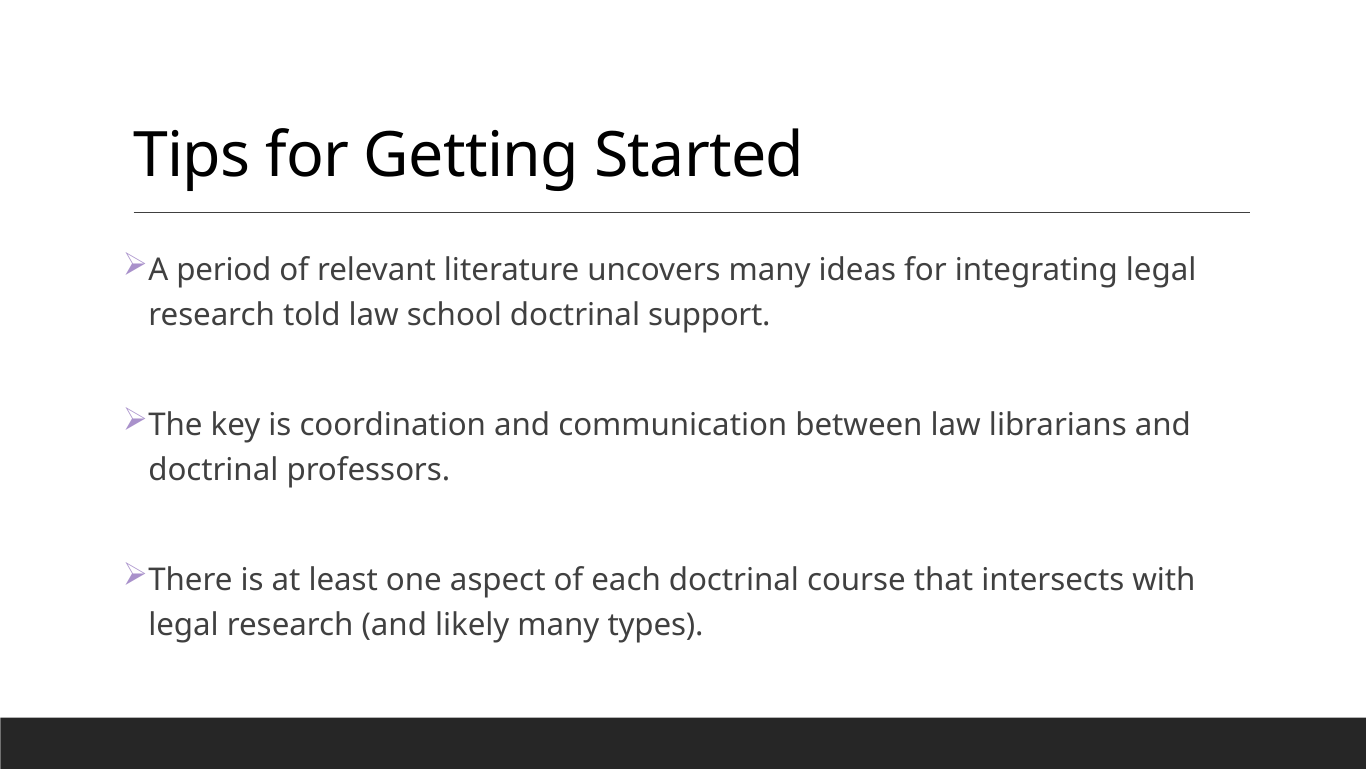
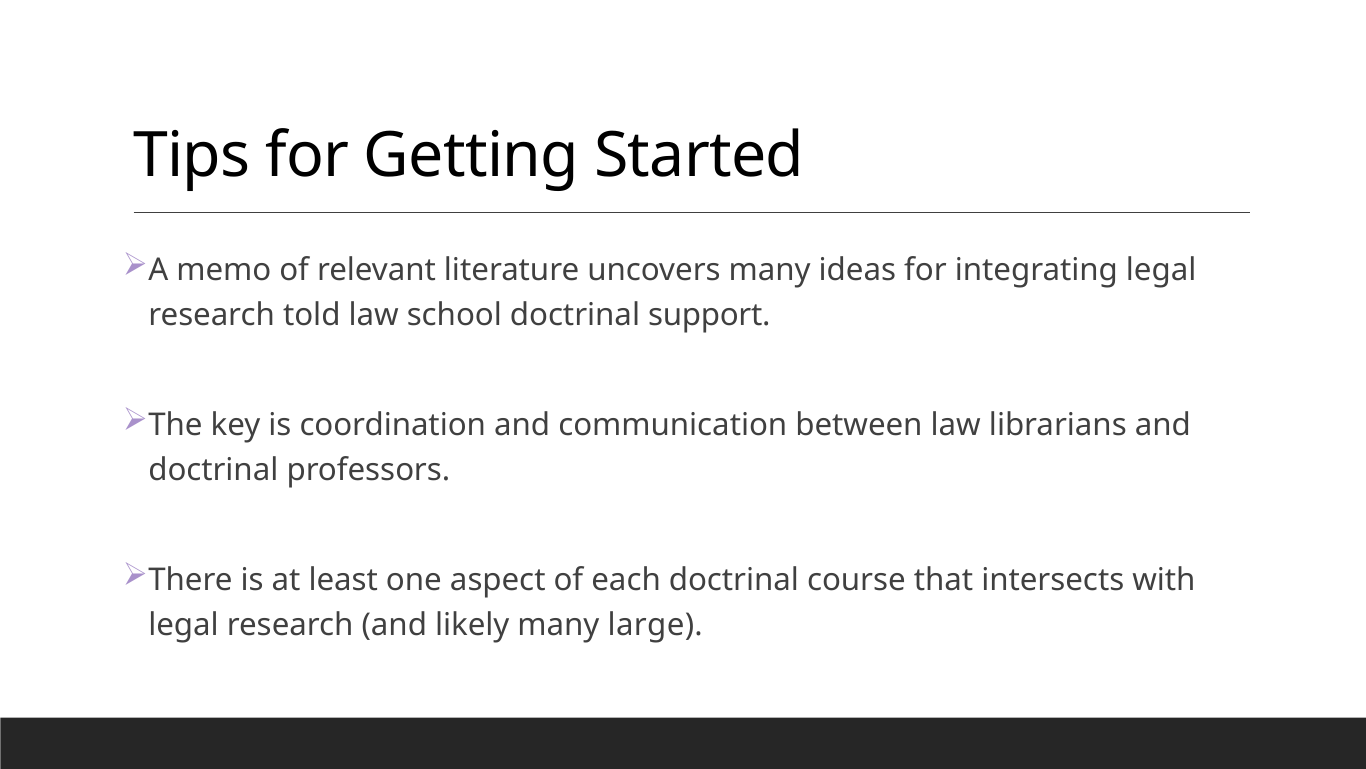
period: period -> memo (224, 270)
types: types -> large (655, 625)
